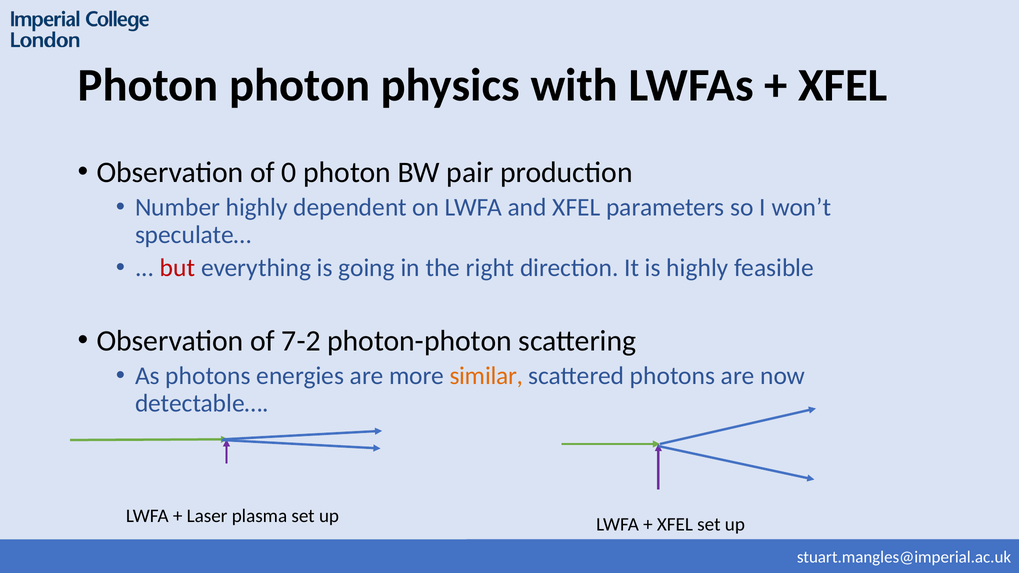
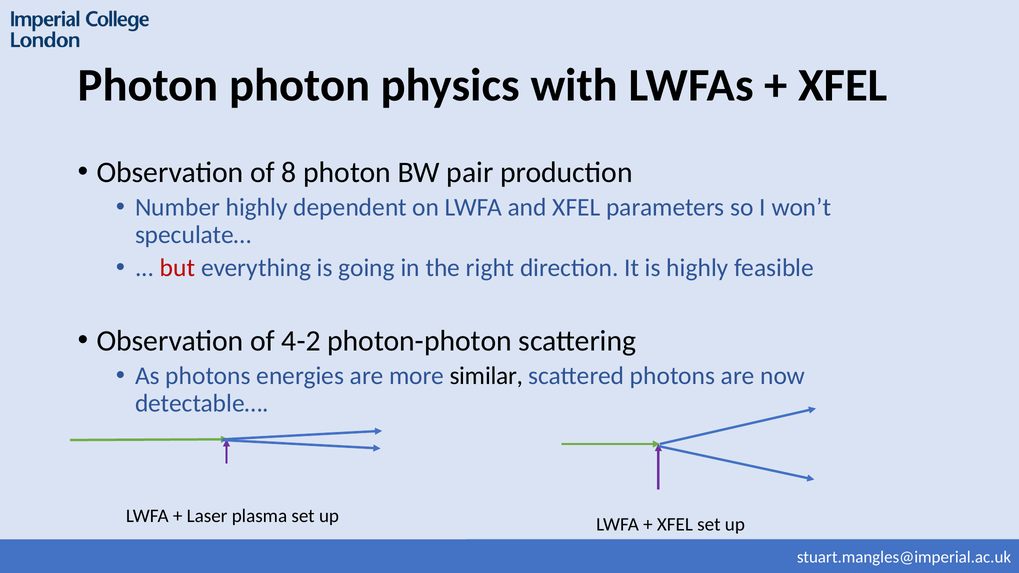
0: 0 -> 8 (289, 172)
7-2: 7-2 -> 4-2 (301, 341)
similar colour: orange -> black (486, 376)
